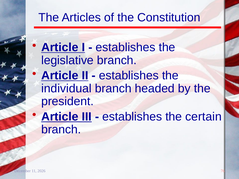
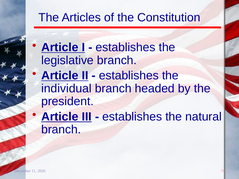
certain: certain -> natural (204, 117)
